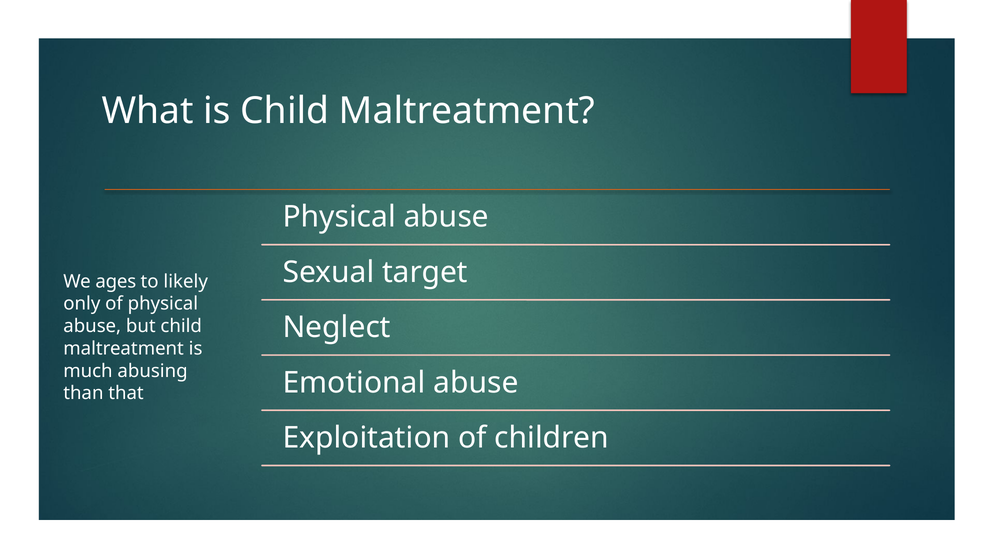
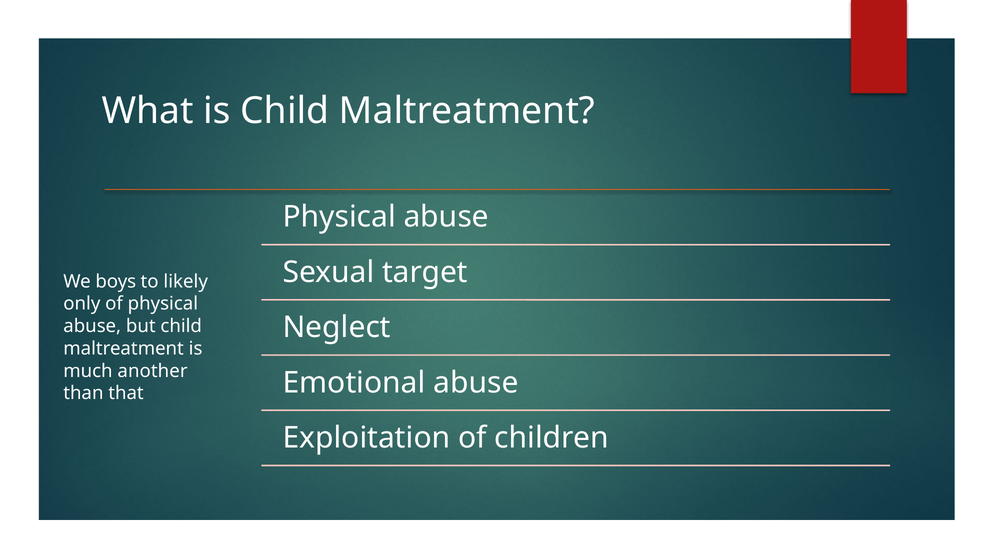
ages: ages -> boys (116, 282)
abusing: abusing -> another (153, 371)
